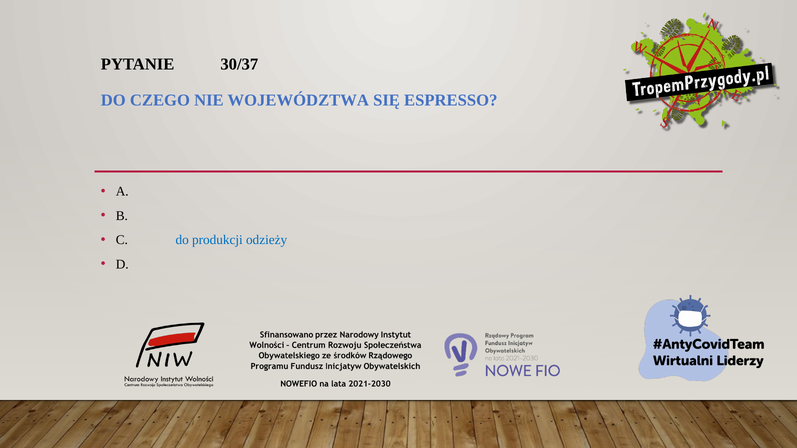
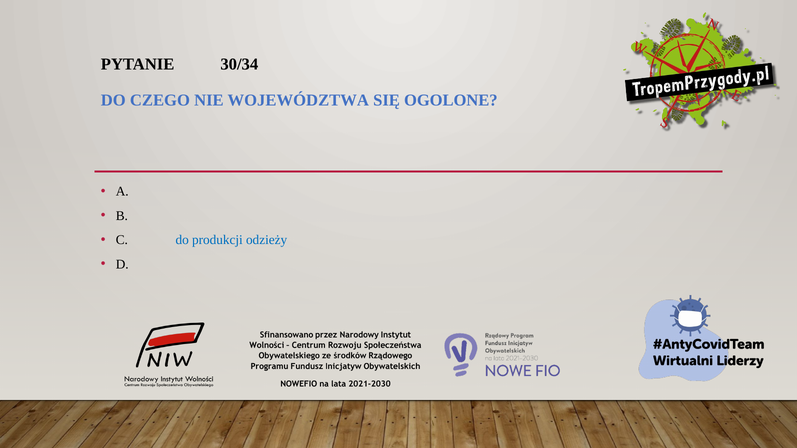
30/37: 30/37 -> 30/34 (239, 64)
ESPRESSO: ESPRESSO -> OGOLONE (451, 100)
